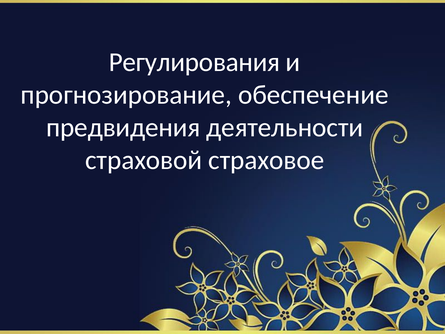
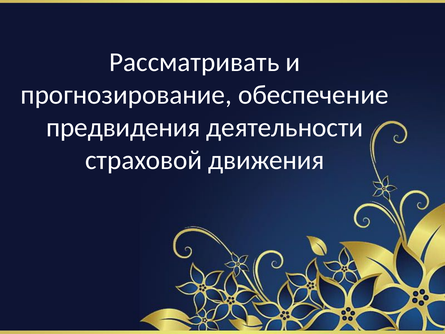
Регулирования: Регулирования -> Рассматривать (194, 62)
страховое: страховое -> движения (266, 160)
